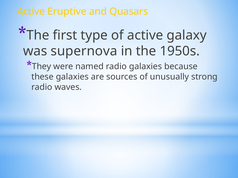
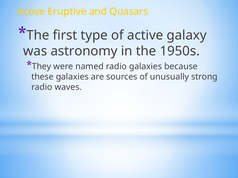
supernova: supernova -> astronomy (84, 51)
